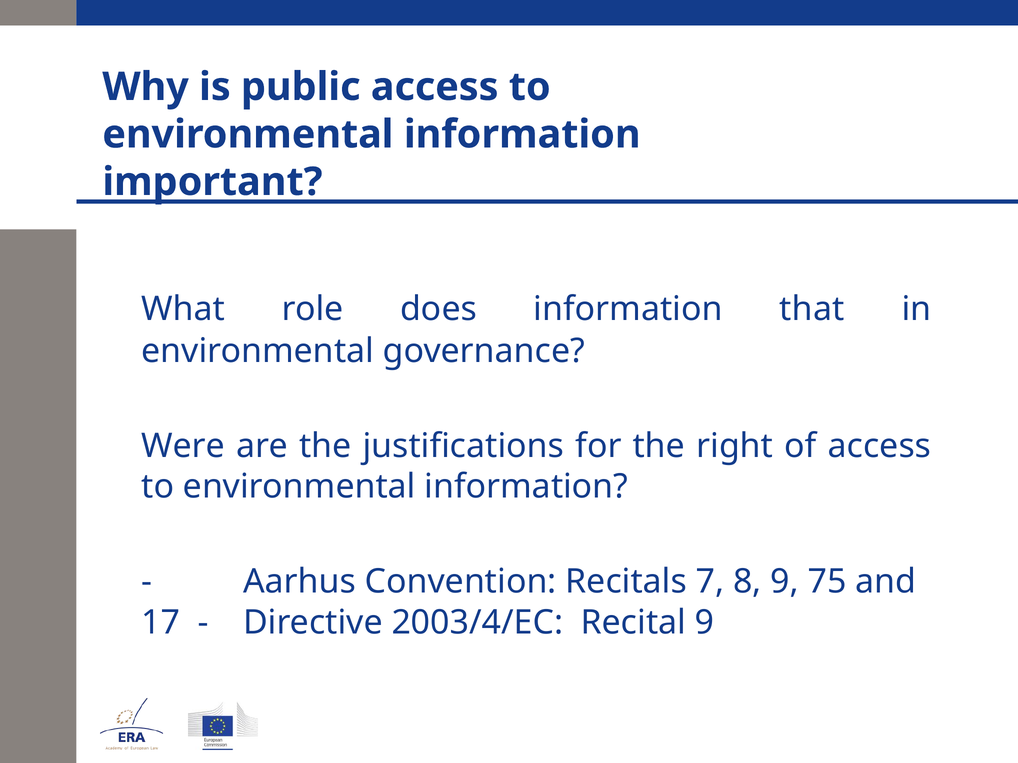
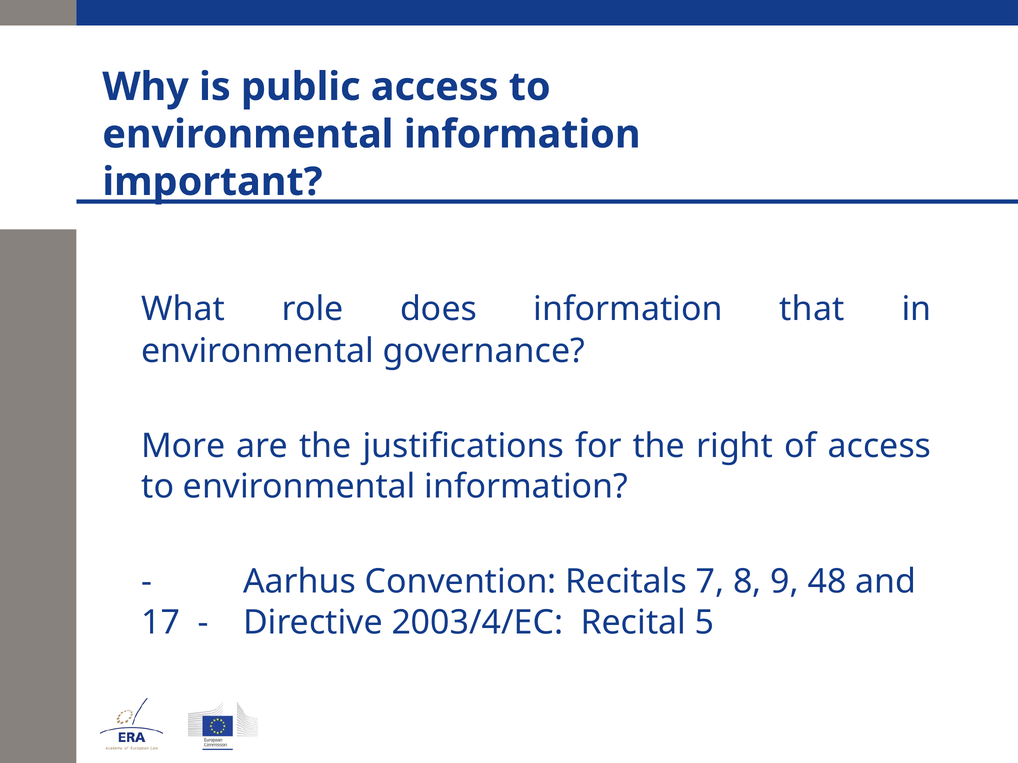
Were: Were -> More (183, 446)
75: 75 -> 48 (827, 582)
Recital 9: 9 -> 5 (705, 623)
